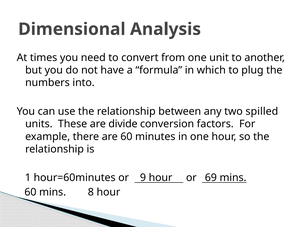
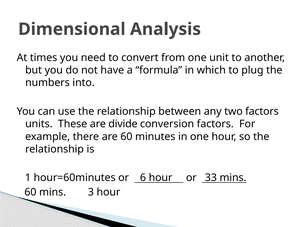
two spilled: spilled -> factors (262, 111)
9: 9 -> 6 (143, 178)
69: 69 -> 33 (211, 178)
8: 8 -> 3 (91, 192)
